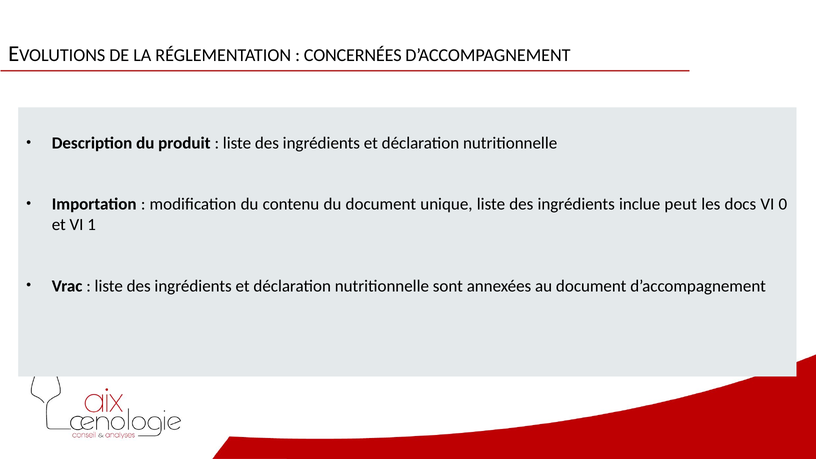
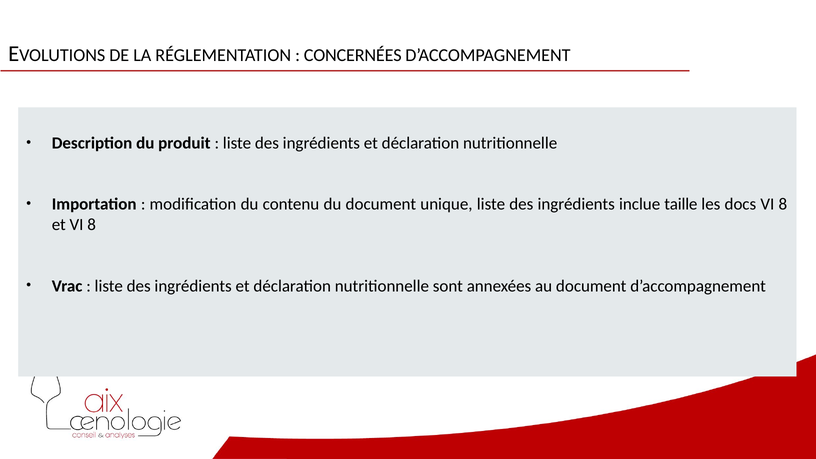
peut: peut -> taille (681, 204)
docs VI 0: 0 -> 8 (783, 204)
et VI 1: 1 -> 8 (92, 225)
